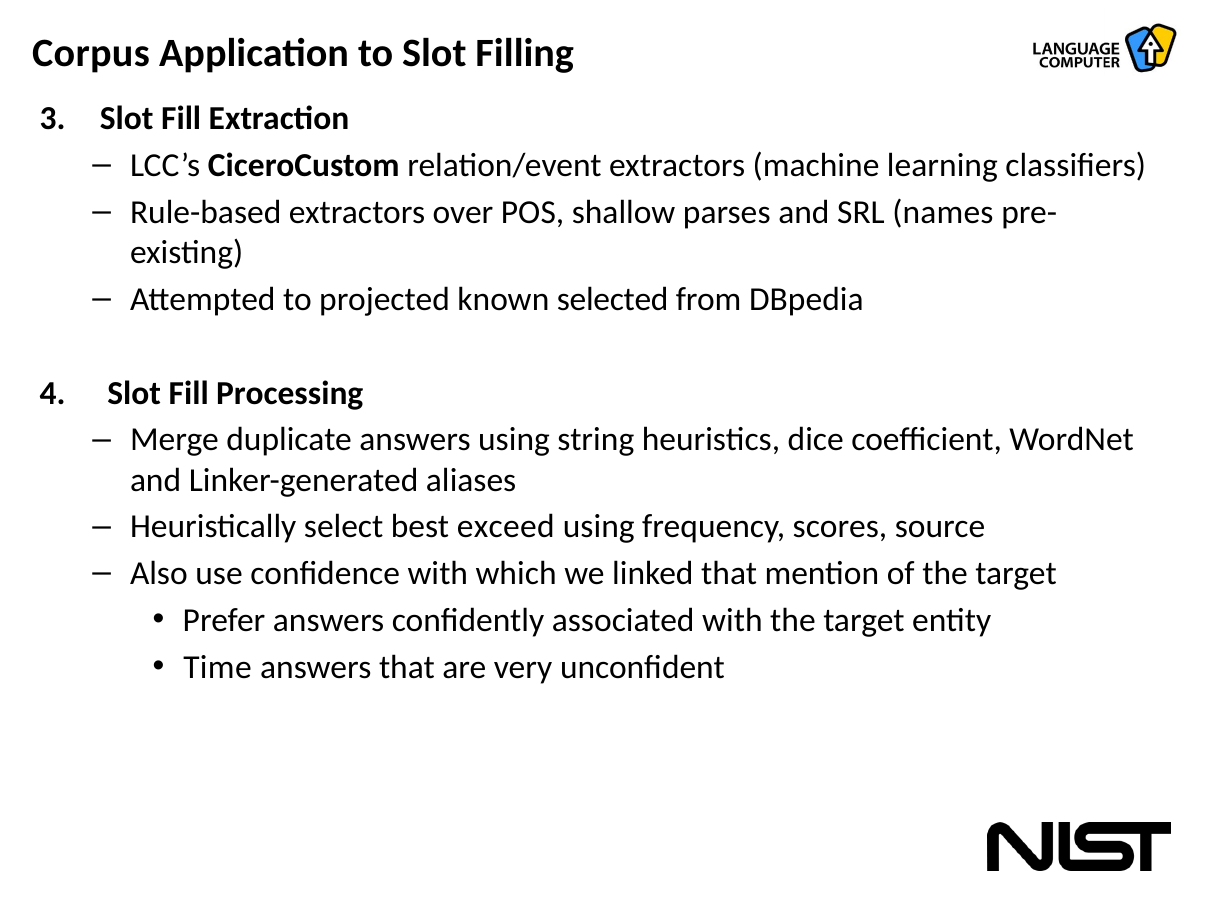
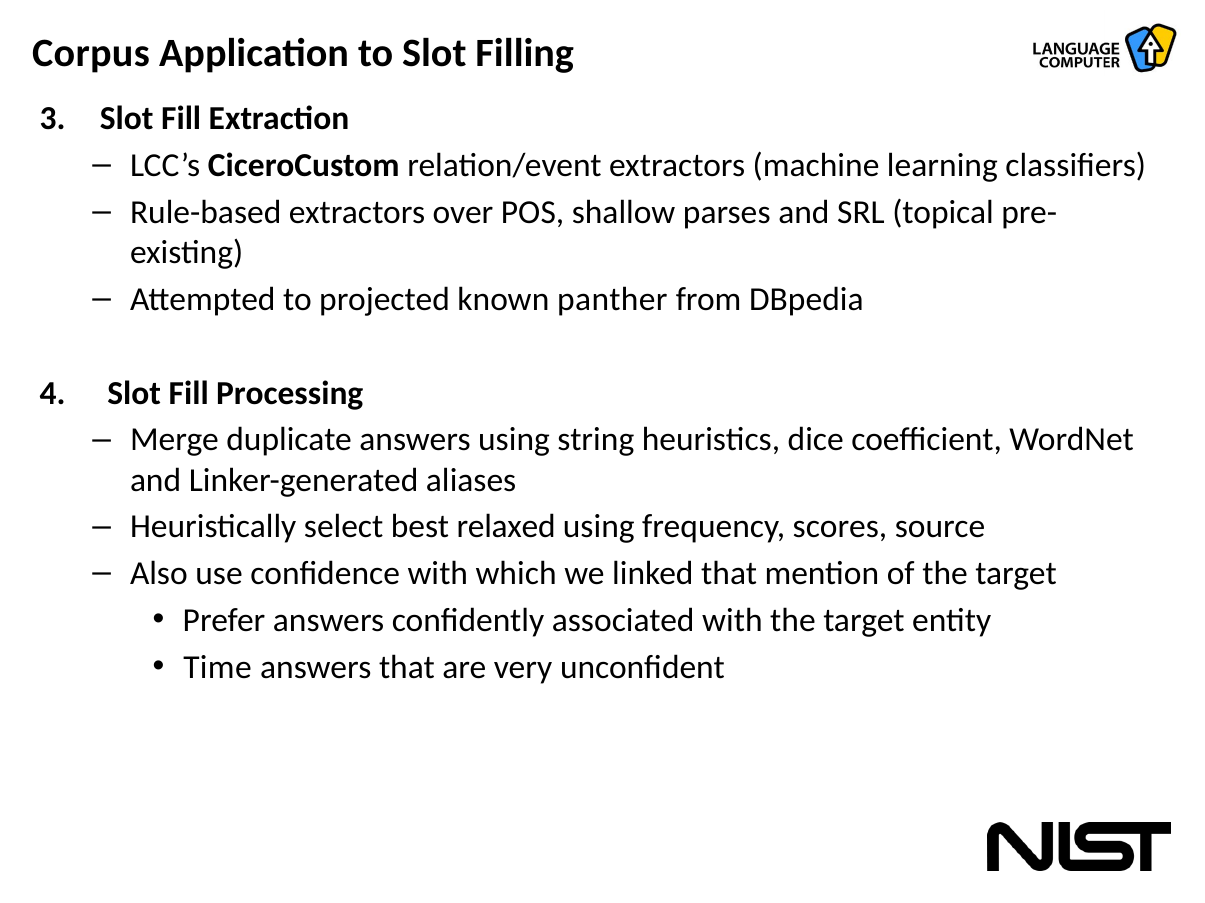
names: names -> topical (943, 213)
selected: selected -> panther (612, 300)
exceed: exceed -> relaxed (506, 527)
